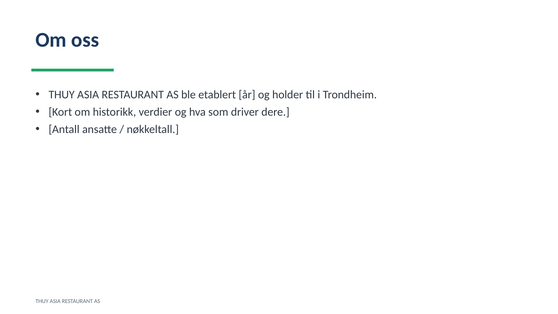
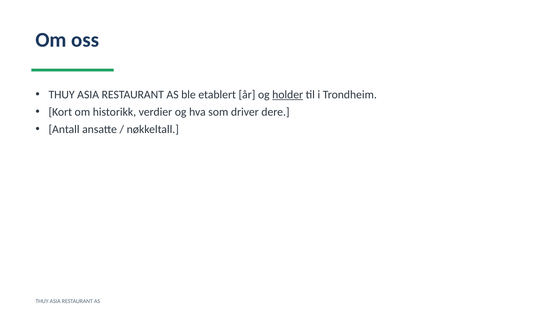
holder underline: none -> present (288, 95)
